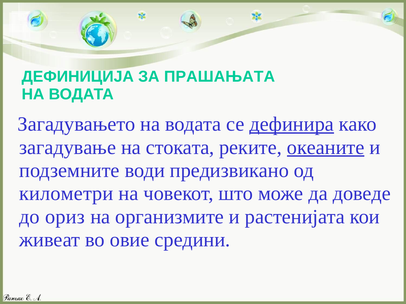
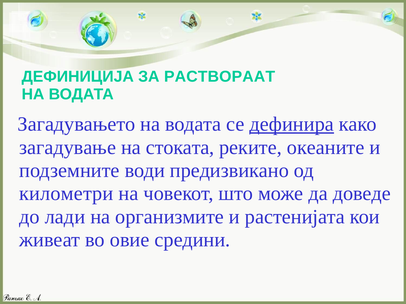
ПРАШАЊАТА: ПРАШАЊАТА -> РАСТВОРААТ (220, 77)
океаните underline: present -> none (326, 148)
ориз: ориз -> лади (65, 217)
